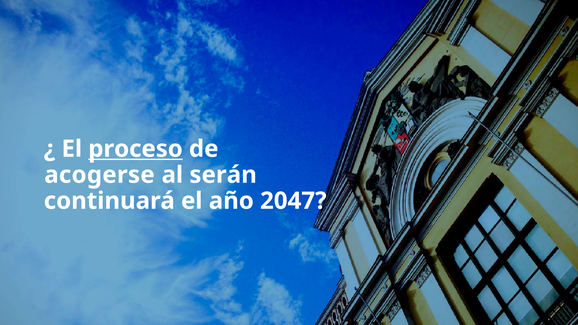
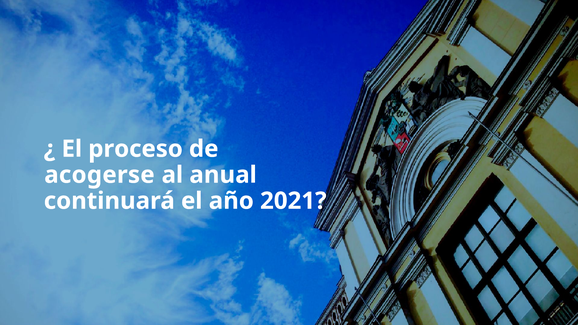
proceso underline: present -> none (136, 149)
serán: serán -> anual (223, 175)
2047: 2047 -> 2021 (293, 201)
